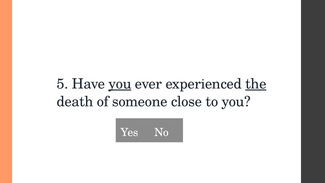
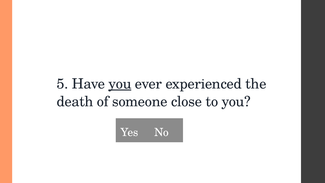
the underline: present -> none (256, 84)
